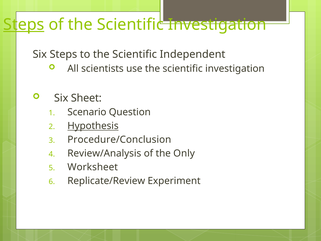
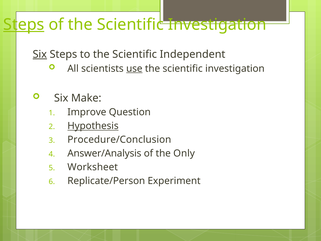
Six underline: none -> present (40, 54)
use underline: none -> present (134, 68)
Sheet: Sheet -> Make (86, 98)
Scenario: Scenario -> Improve (87, 112)
Review/Analysis: Review/Analysis -> Answer/Analysis (104, 153)
Replicate/Review: Replicate/Review -> Replicate/Person (106, 181)
